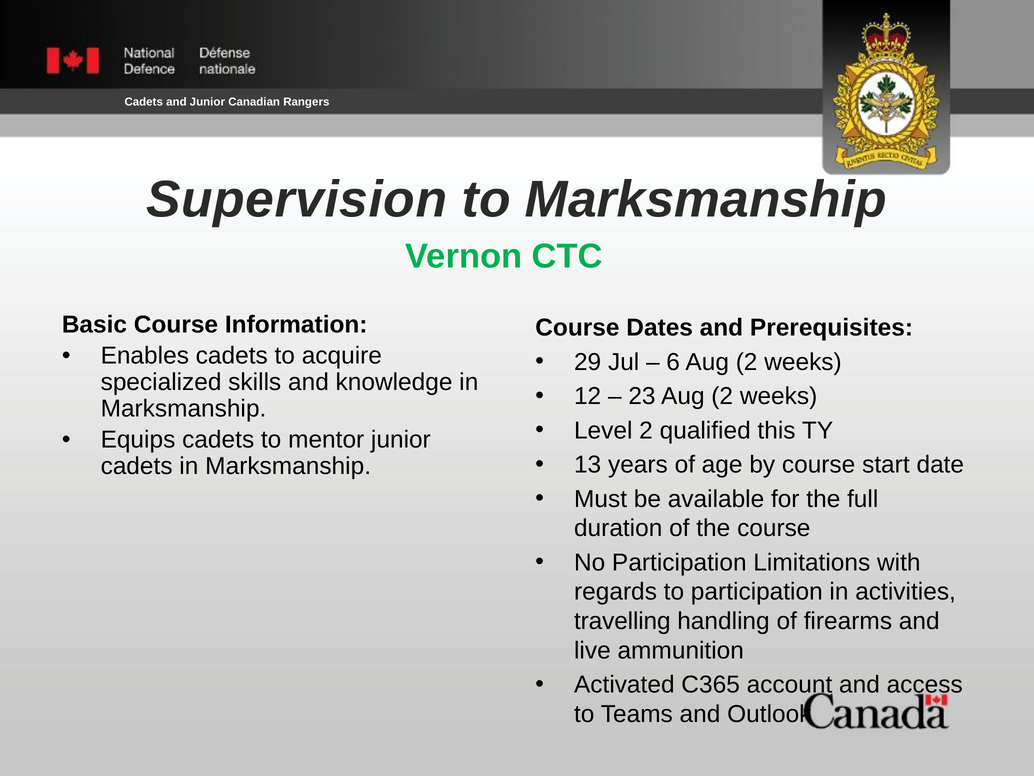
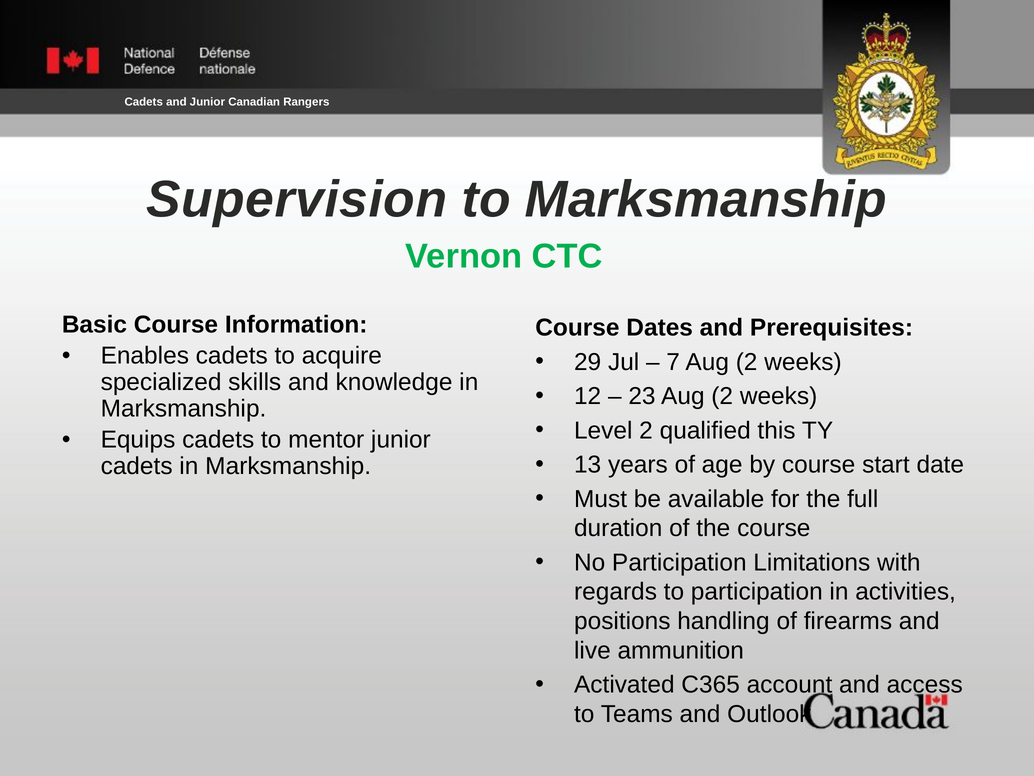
6: 6 -> 7 (673, 362)
travelling: travelling -> positions (622, 621)
